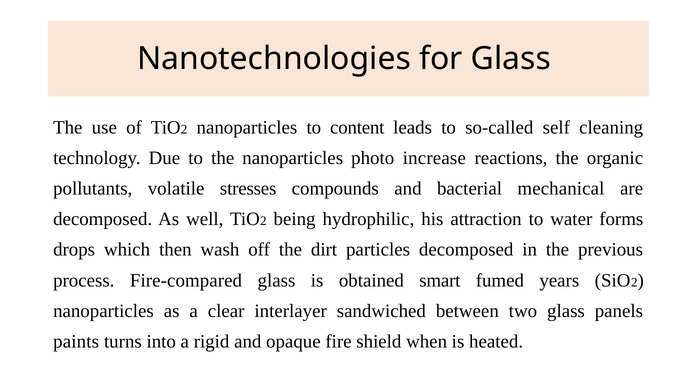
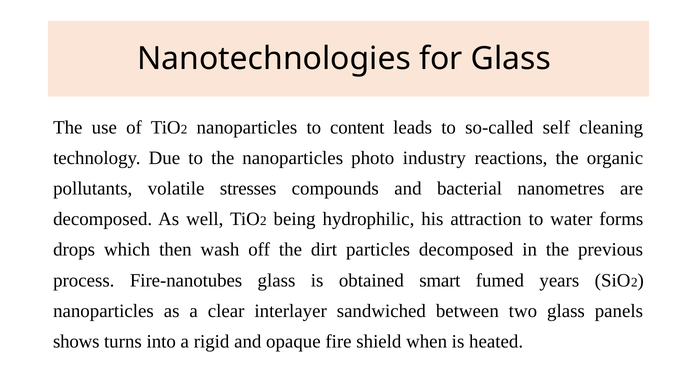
increase: increase -> industry (434, 158)
mechanical: mechanical -> nanometres (561, 189)
Fire-compared: Fire-compared -> Fire-nanotubes (186, 280)
paints: paints -> shows (76, 341)
